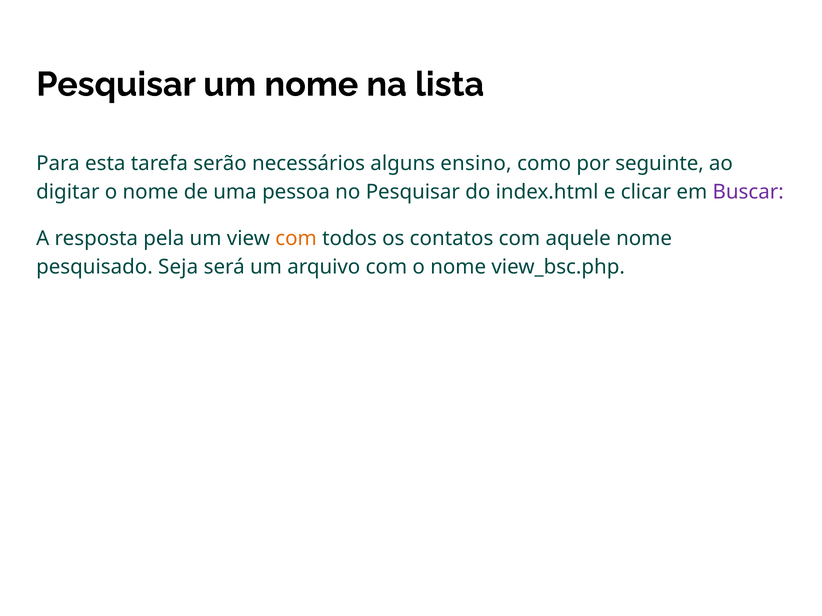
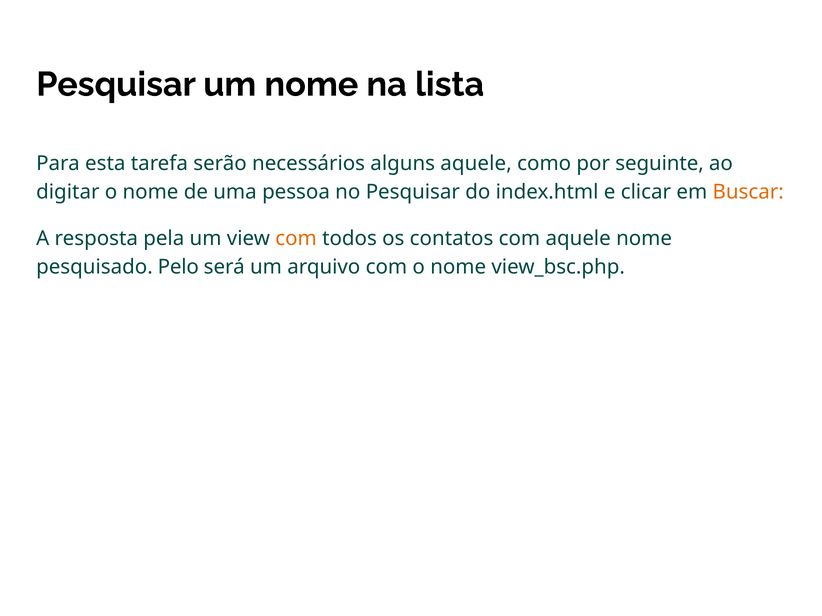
alguns ensino: ensino -> aquele (476, 164)
Buscar colour: purple -> orange (748, 192)
Seja: Seja -> Pelo (178, 267)
